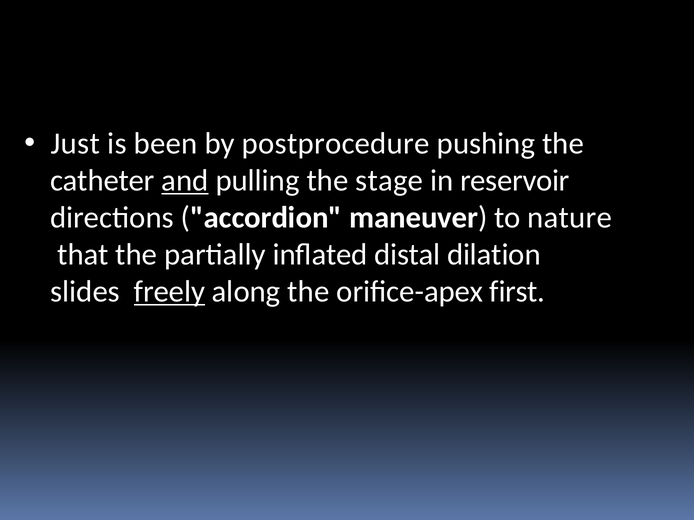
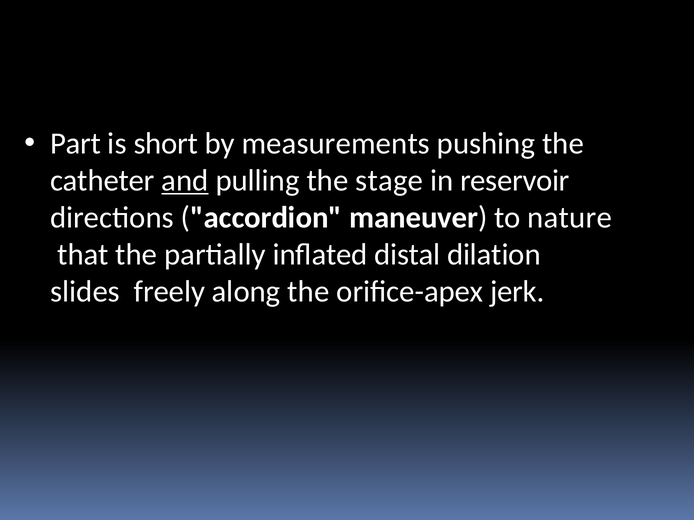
Just: Just -> Part (76, 144)
been: been -> short (166, 144)
postprocedure: postprocedure -> measurements (336, 144)
freely underline: present -> none (169, 292)
first: first -> jerk (517, 292)
